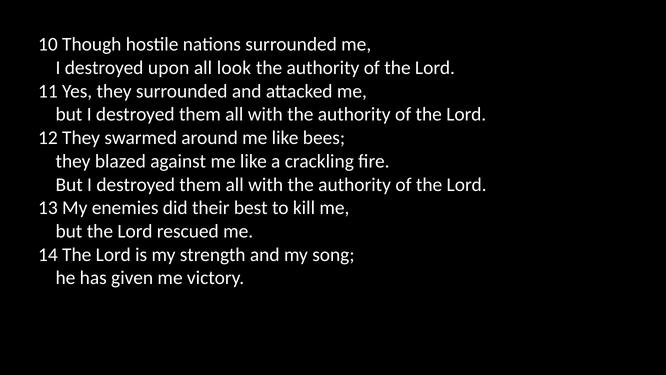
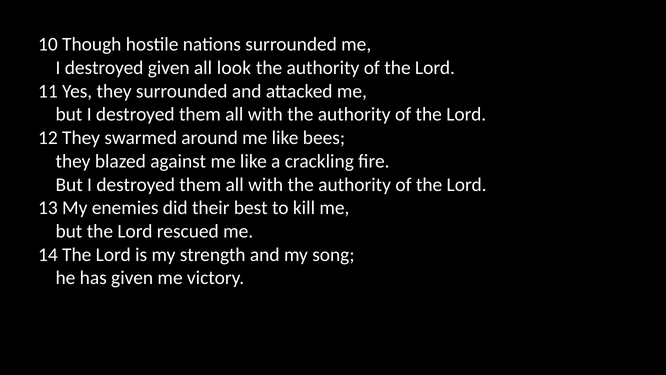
destroyed upon: upon -> given (169, 68)
